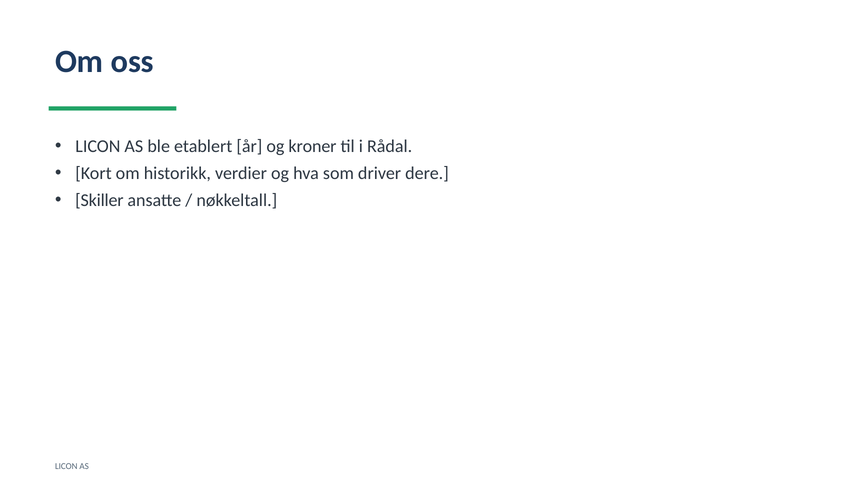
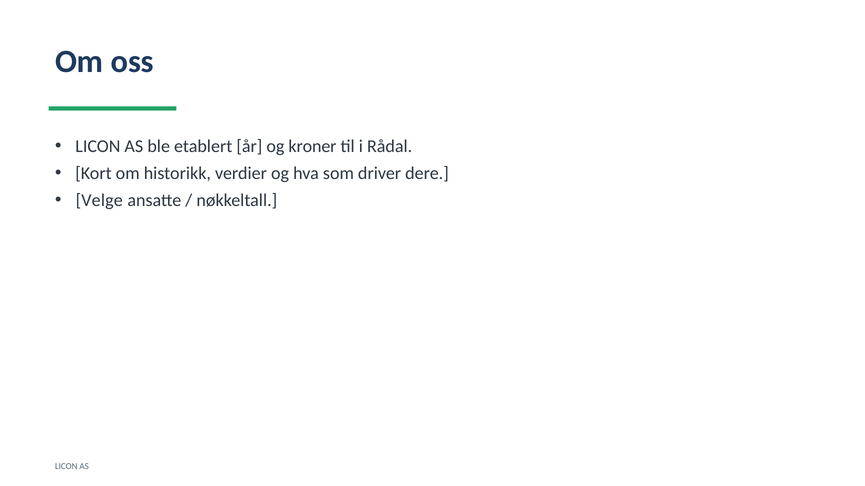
Skiller: Skiller -> Velge (99, 201)
